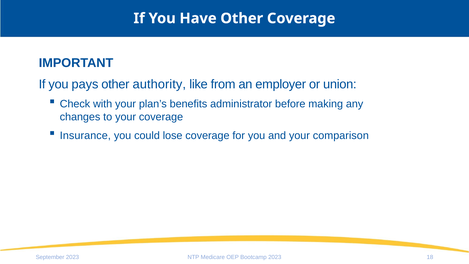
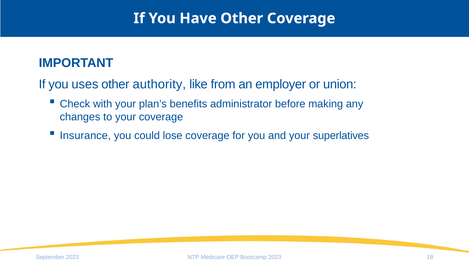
pays: pays -> uses (85, 84)
comparison: comparison -> superlatives (341, 136)
